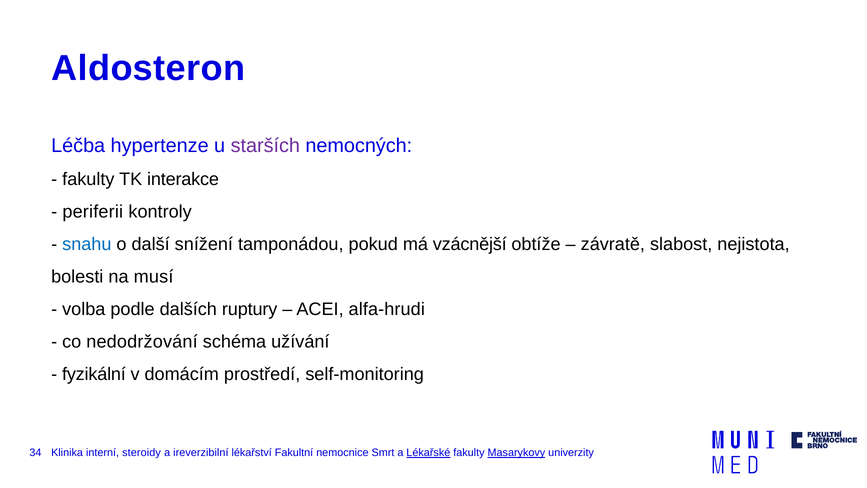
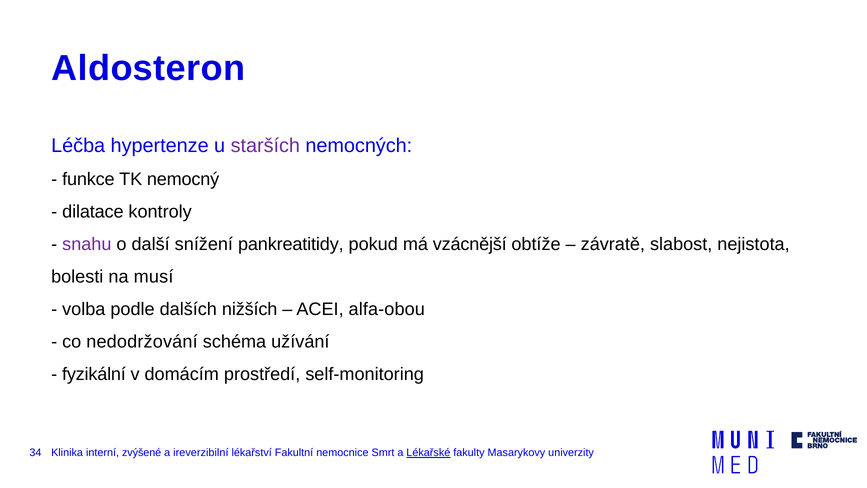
fakulty: fakulty -> funkce (88, 179)
interakce: interakce -> nemocný (183, 179)
periferii: periferii -> dilatace (93, 212)
snahu colour: blue -> purple (87, 244)
tamponádou: tamponádou -> pankreatitidy (291, 244)
ruptury: ruptury -> nižších (250, 309)
alfa-hrudi: alfa-hrudi -> alfa-obou (387, 309)
steroidy: steroidy -> zvýšené (142, 453)
Masarykovy underline: present -> none (516, 453)
